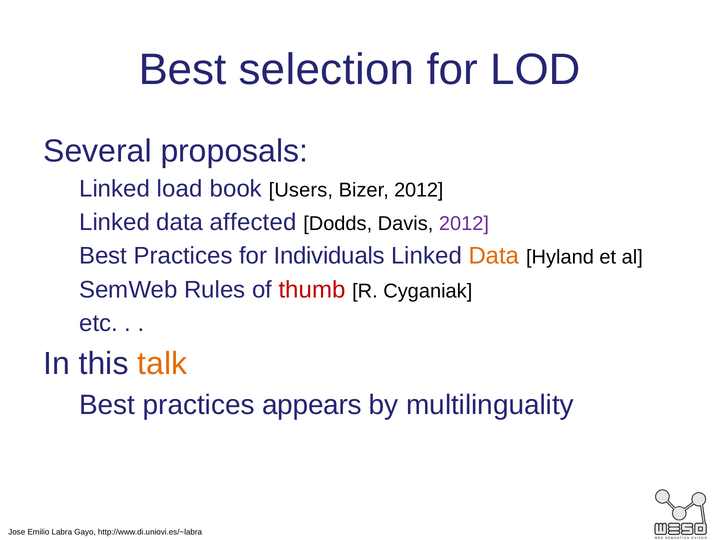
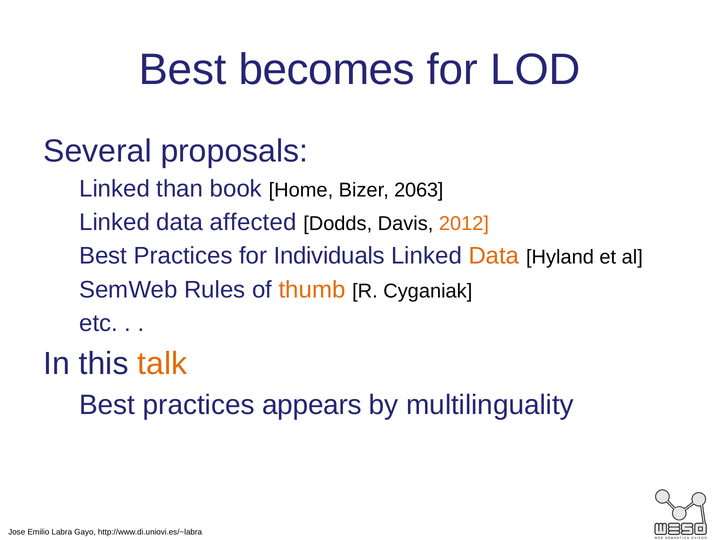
selection: selection -> becomes (327, 70)
load: load -> than (180, 189)
Users: Users -> Home (301, 190)
Bizer 2012: 2012 -> 2063 (419, 190)
2012 colour: purple -> orange (464, 224)
thumb colour: red -> orange (312, 290)
